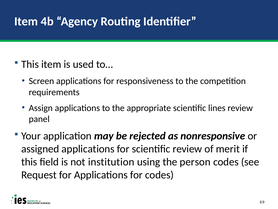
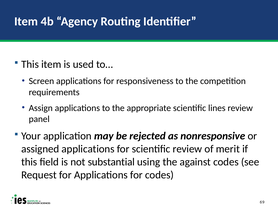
institution: institution -> substantial (111, 162)
person: person -> against (195, 162)
